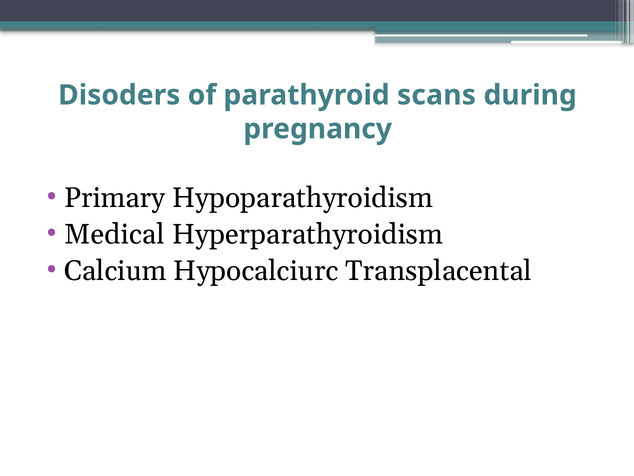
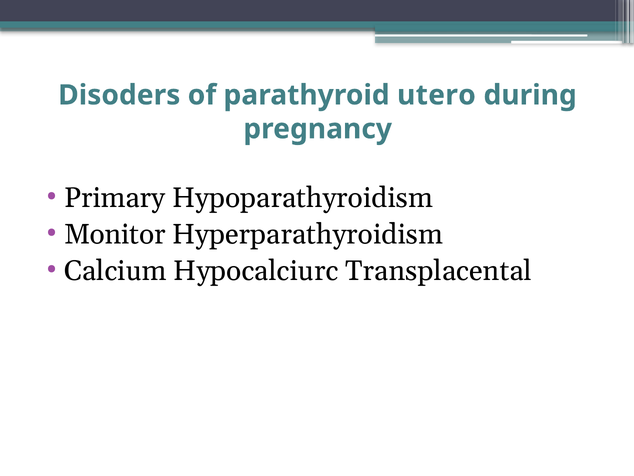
scans: scans -> utero (436, 95)
Medical: Medical -> Monitor (115, 234)
